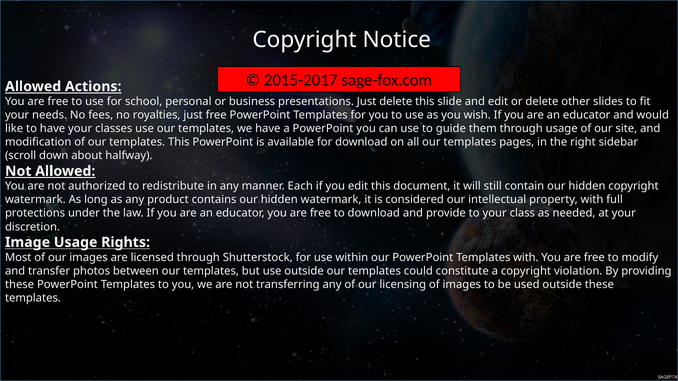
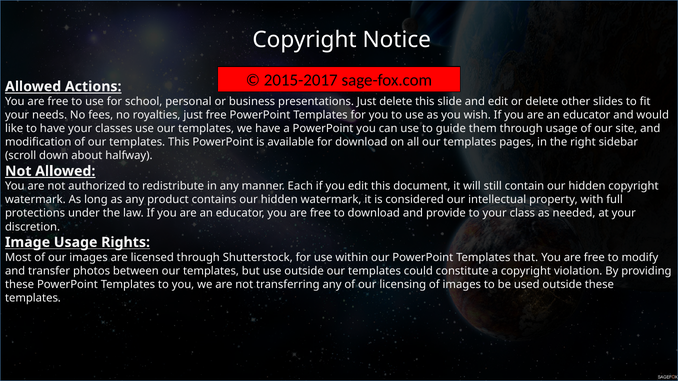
Templates with: with -> that (526, 258)
